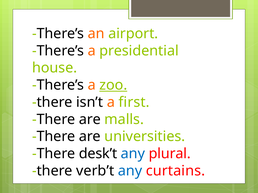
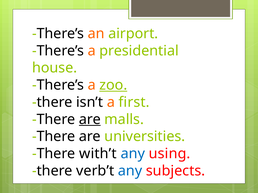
are underline: none -> present (90, 120)
desk’t: desk’t -> with’t (98, 154)
plural: plural -> using (170, 154)
curtains: curtains -> subjects (176, 171)
